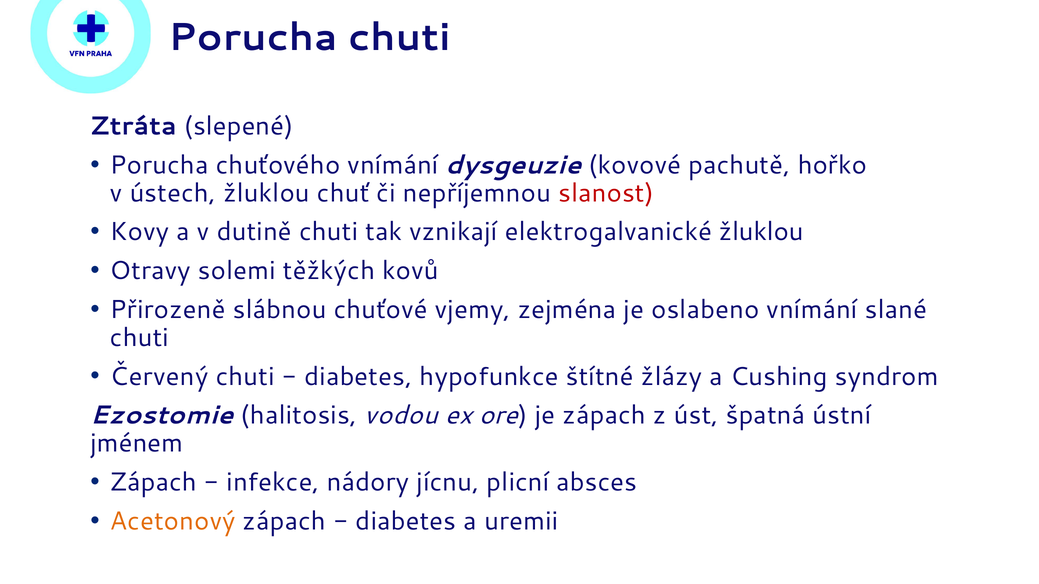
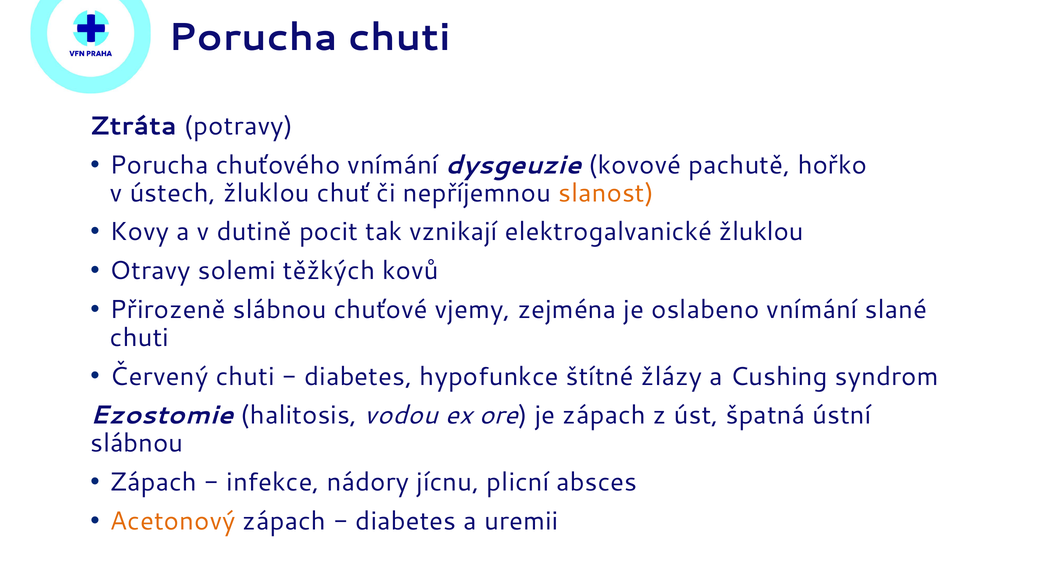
slepené: slepené -> potravy (239, 126)
slanost colour: red -> orange (606, 193)
dutině chuti: chuti -> pocit (329, 232)
jménem: jménem -> slábnou (137, 444)
